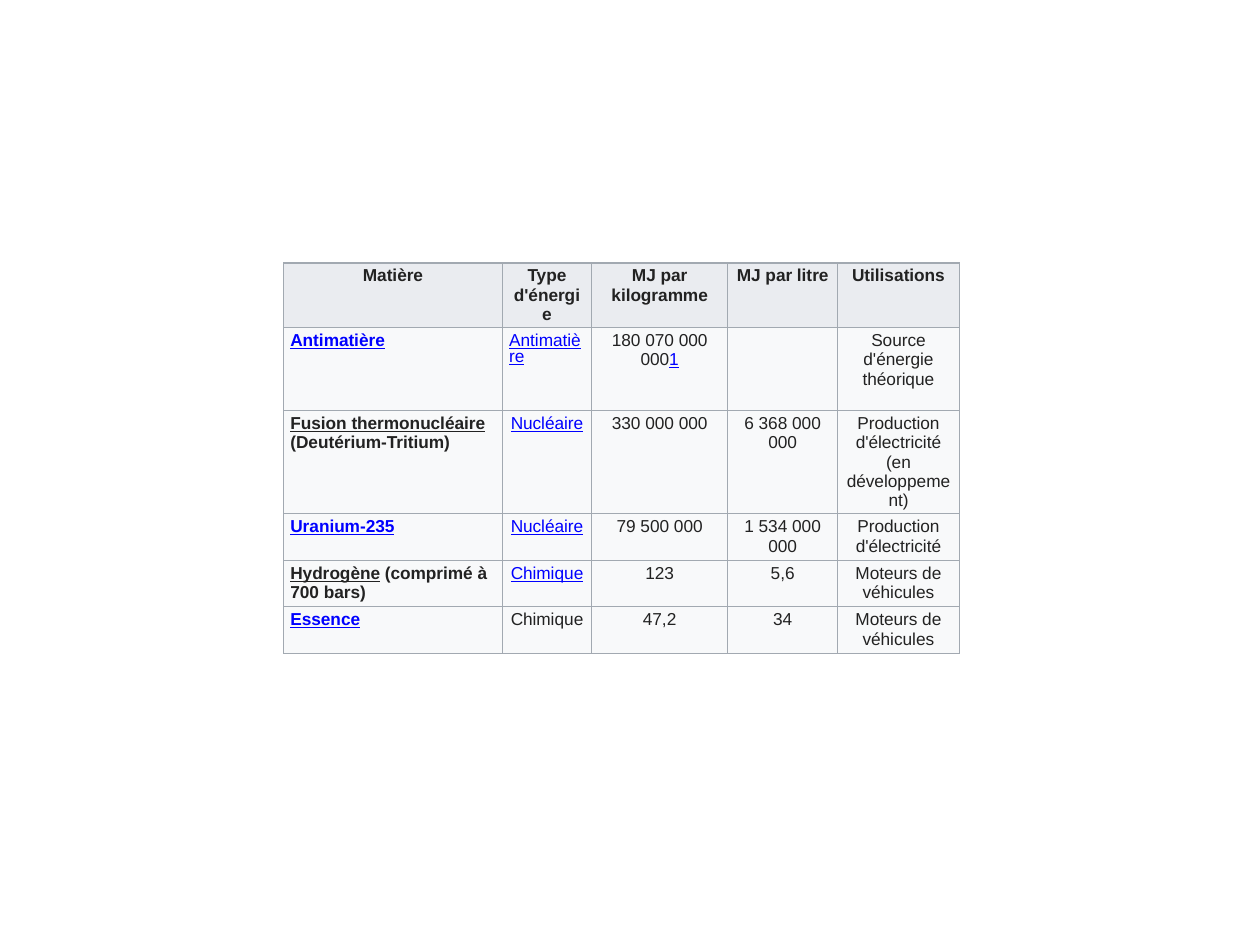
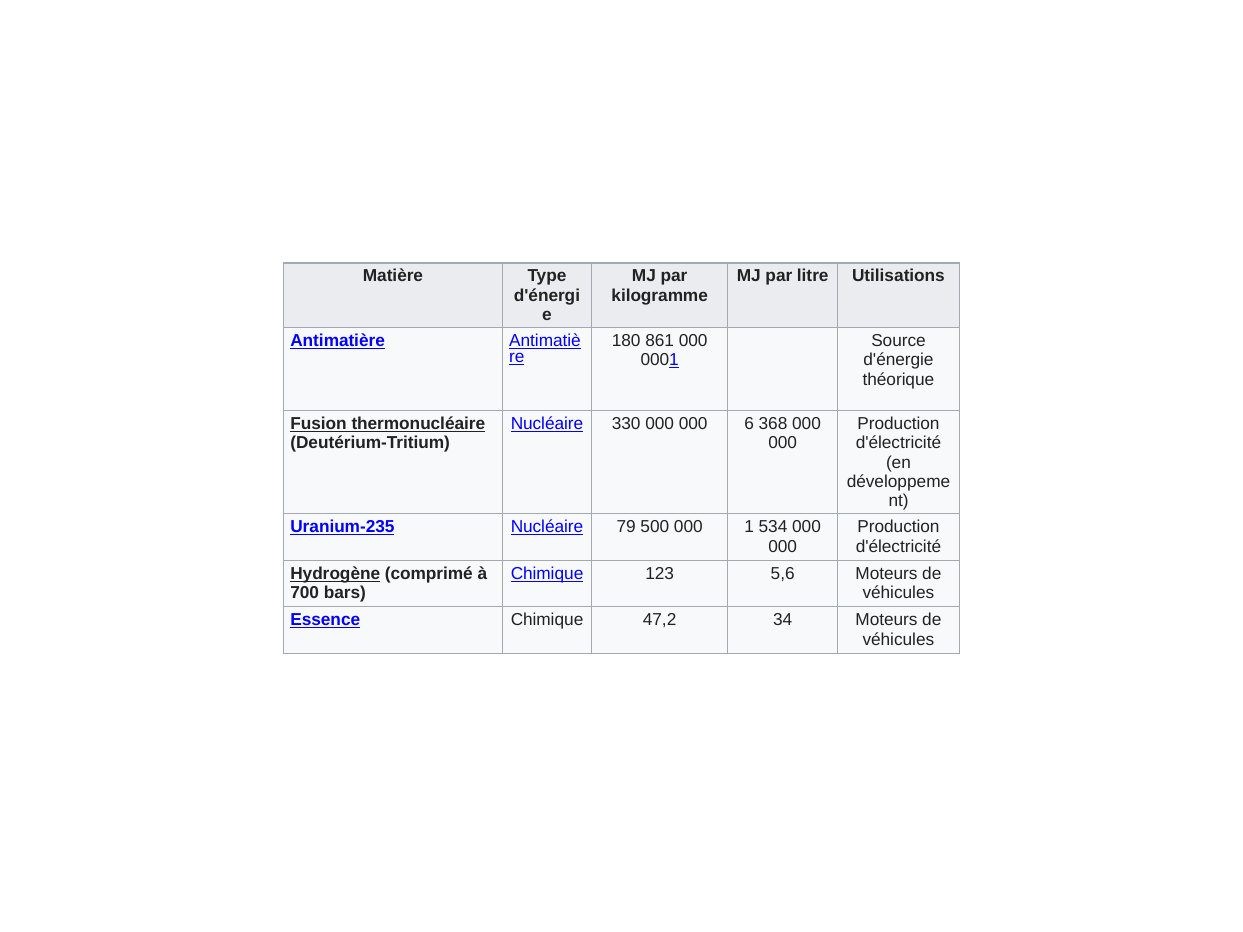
070: 070 -> 861 (660, 341)
